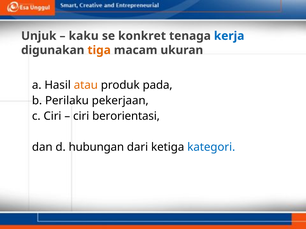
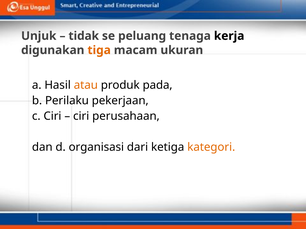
kaku: kaku -> tidak (84, 36)
konkret: konkret -> peluang (142, 36)
kerja colour: blue -> black (229, 36)
berorientasi: berorientasi -> perusahaan (126, 116)
hubungan: hubungan -> organisasi (96, 147)
kategori colour: blue -> orange (211, 147)
